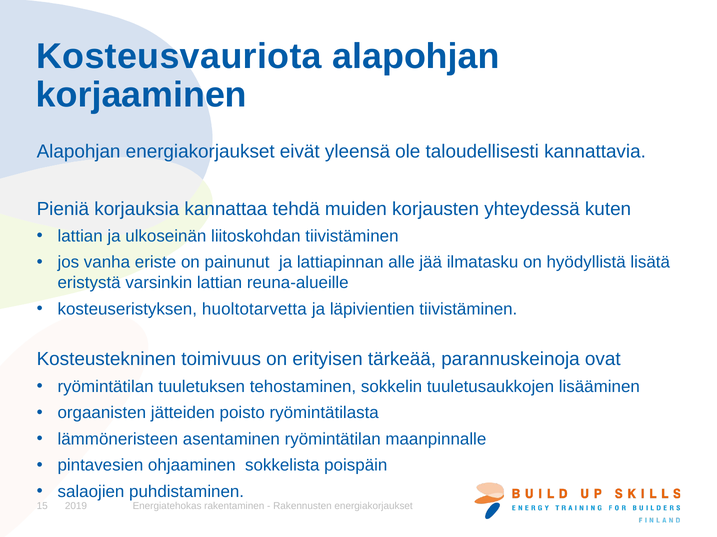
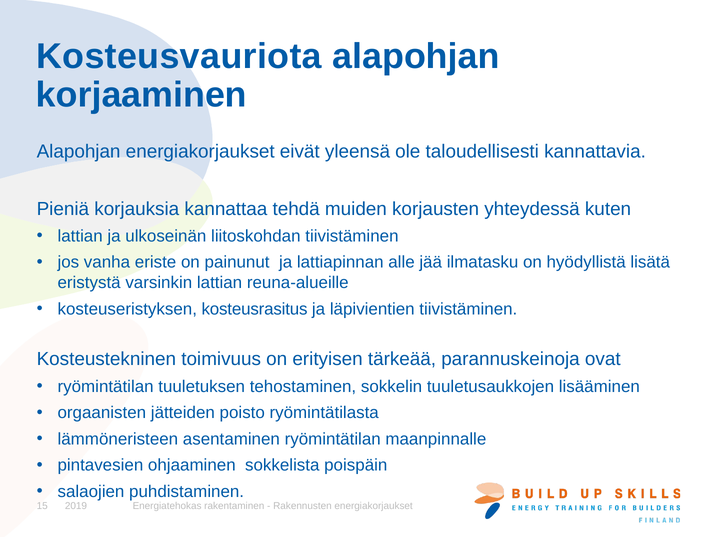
huoltotarvetta: huoltotarvetta -> kosteusrasitus (255, 309)
